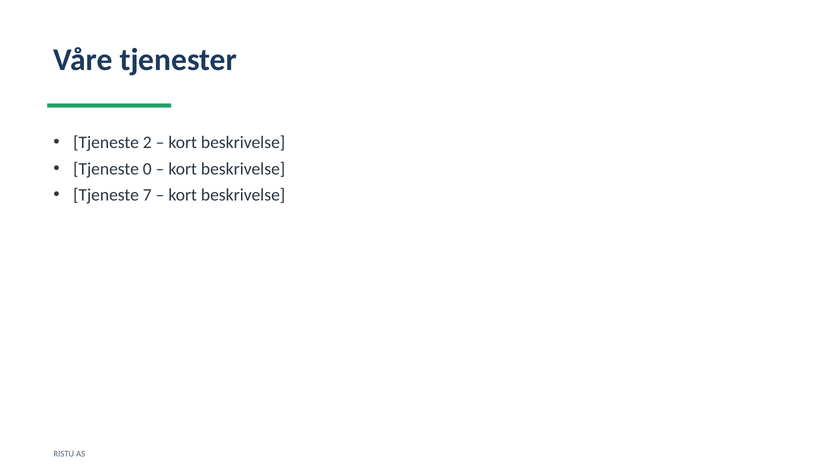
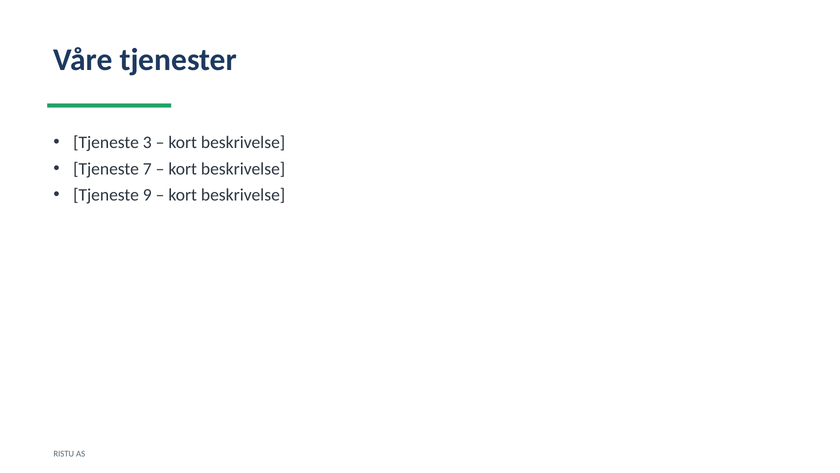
2: 2 -> 3 (147, 142)
0: 0 -> 7 (147, 169)
7: 7 -> 9 (147, 195)
